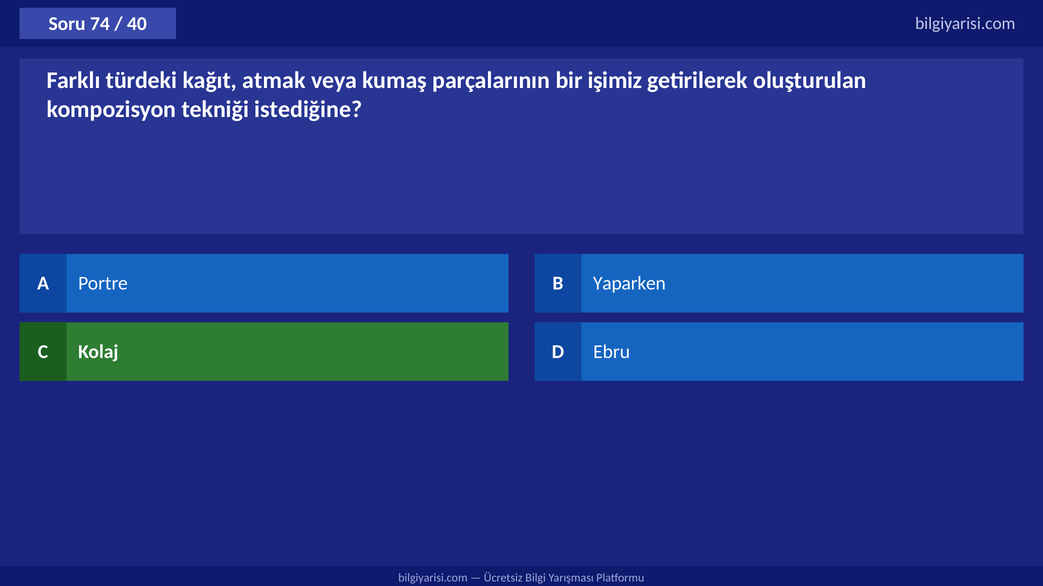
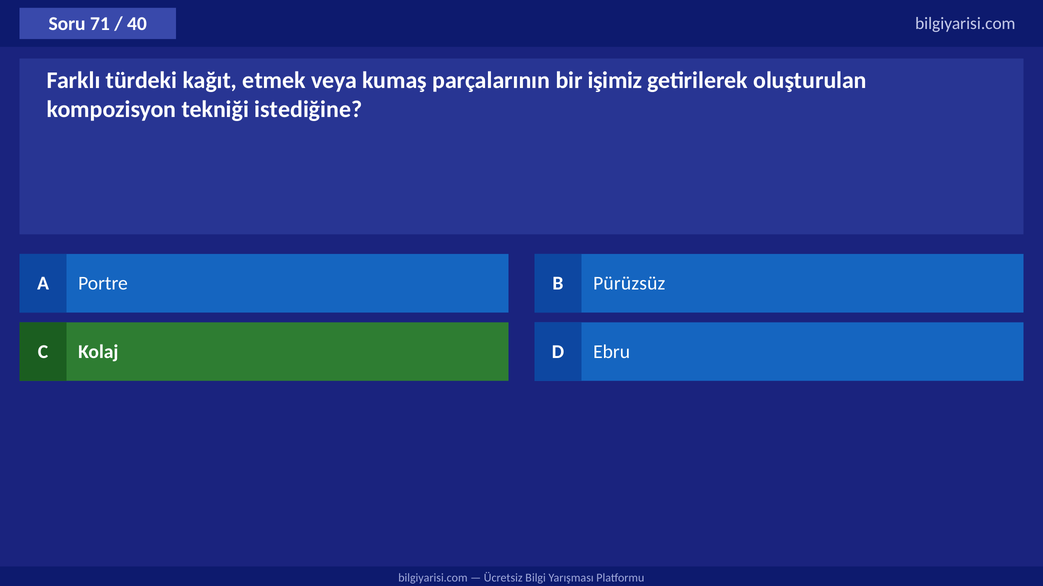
74: 74 -> 71 (100, 24)
atmak: atmak -> etmek (274, 80)
Yaparken: Yaparken -> Pürüzsüz (629, 284)
